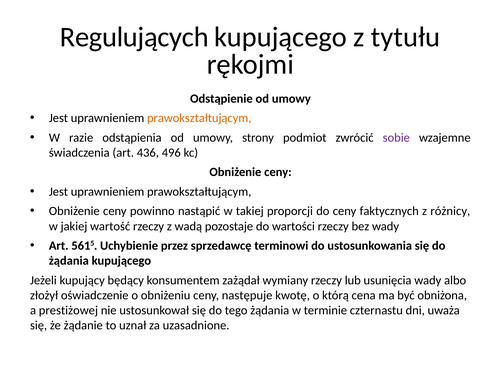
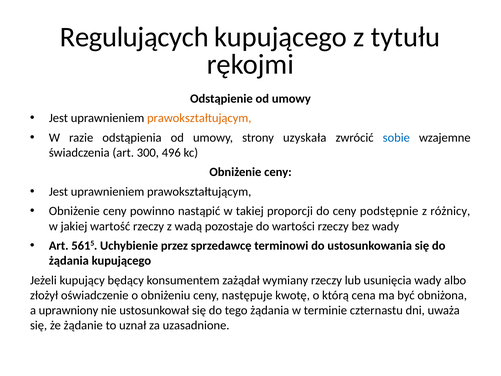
podmiot: podmiot -> uzyskała (305, 138)
sobie colour: purple -> blue (396, 138)
436: 436 -> 300 (148, 153)
faktycznych: faktycznych -> podstępnie (389, 211)
prestiżowej: prestiżowej -> uprawniony (68, 310)
